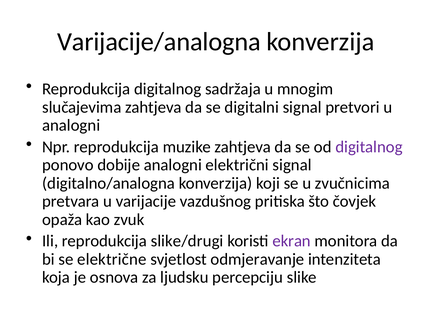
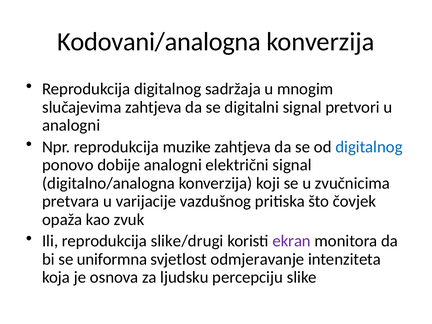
Varijacije/analogna: Varijacije/analogna -> Kodovani/analogna (159, 42)
digitalnog colour: purple -> blue (369, 147)
električne: električne -> uniformna (112, 259)
